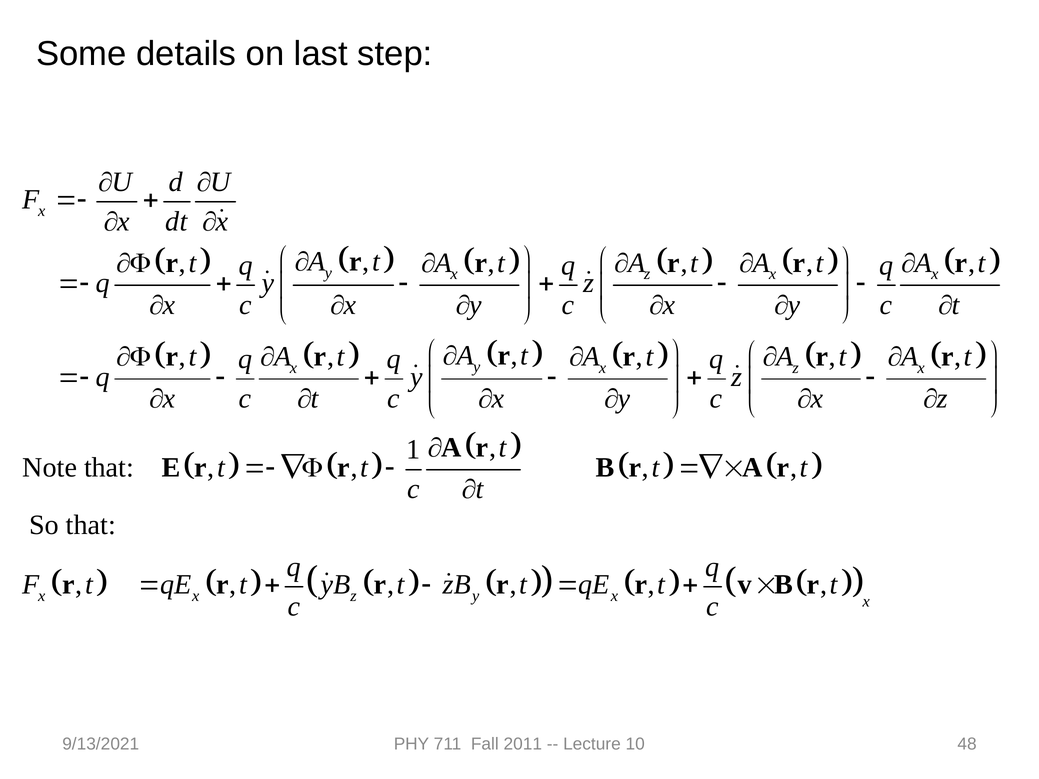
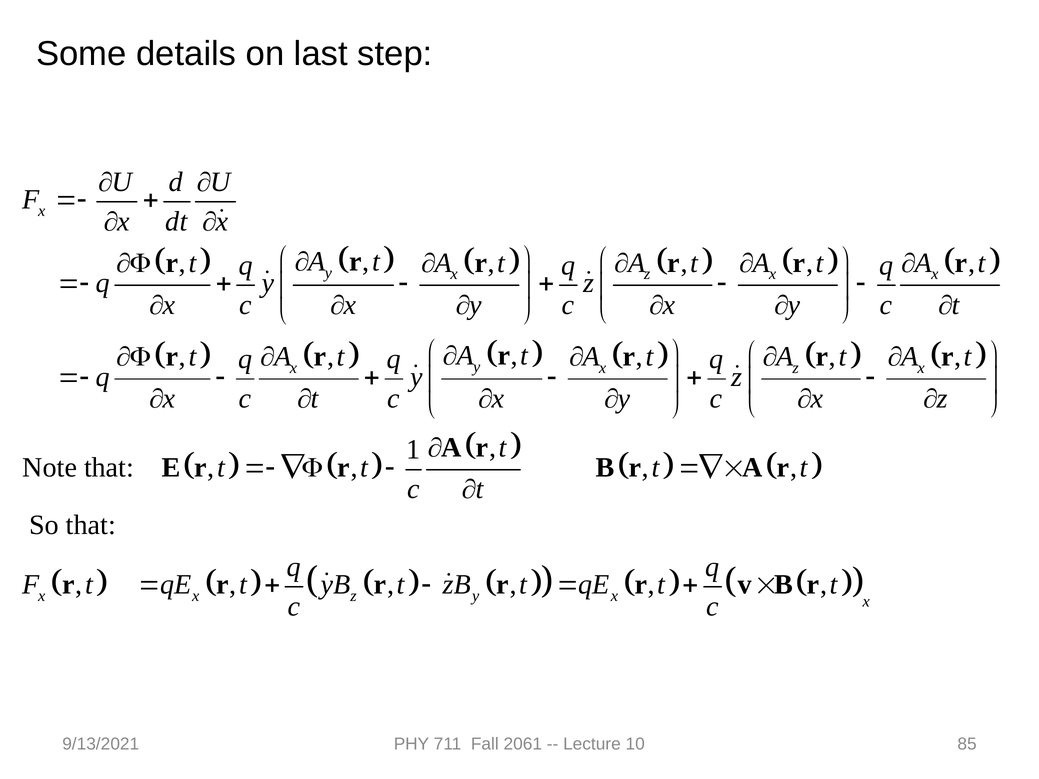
2011: 2011 -> 2061 (523, 744)
48: 48 -> 85 (967, 744)
